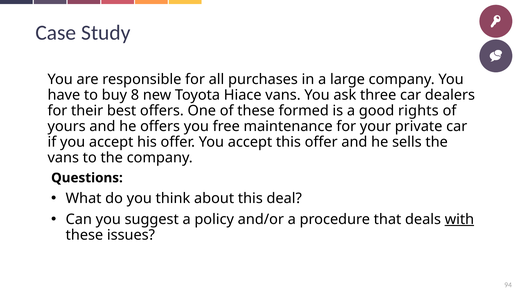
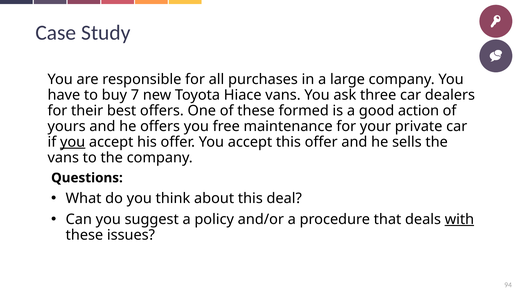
8: 8 -> 7 (135, 95)
rights: rights -> action (418, 111)
you underline: none -> present (73, 142)
